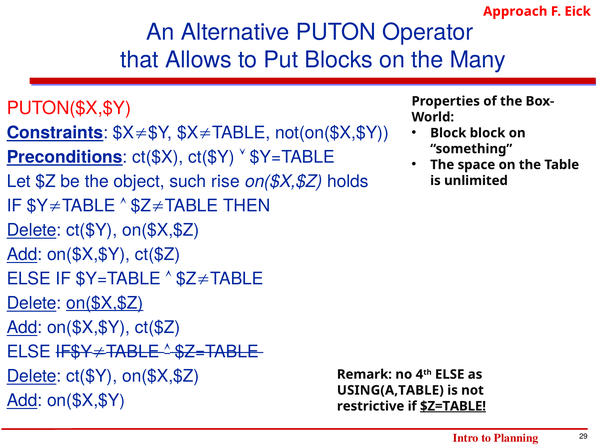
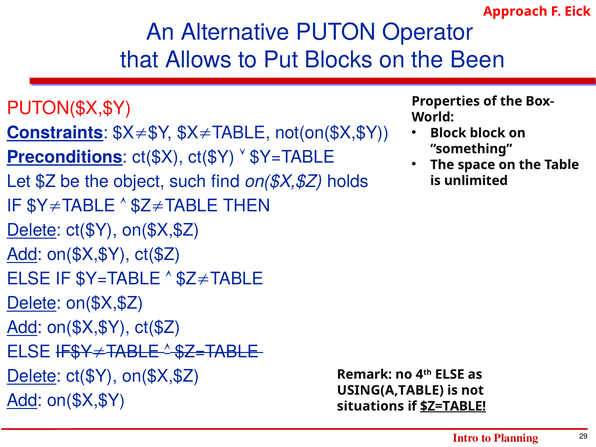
Many: Many -> Been (477, 60)
rise: rise -> find (225, 181)
on($X,$Z underline: present -> none (105, 303)
restrictive: restrictive -> situations (371, 406)
